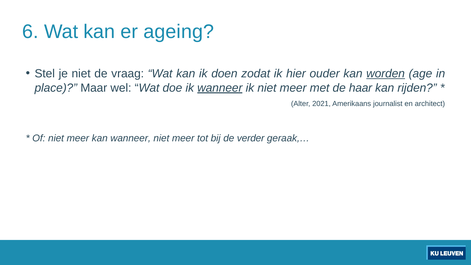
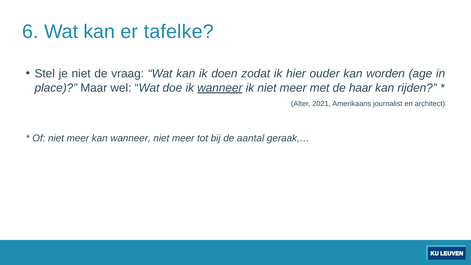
ageing: ageing -> tafelke (179, 32)
worden underline: present -> none (386, 74)
verder: verder -> aantal (251, 138)
